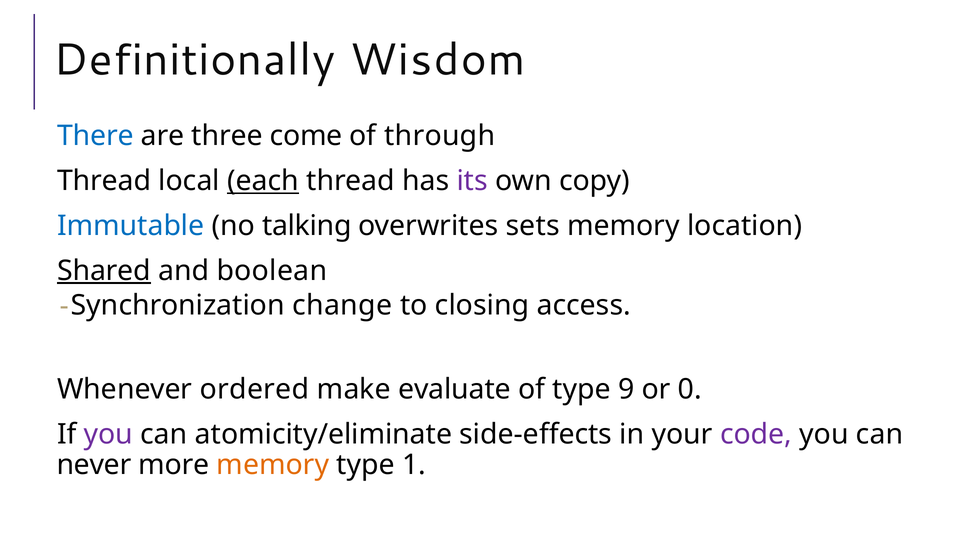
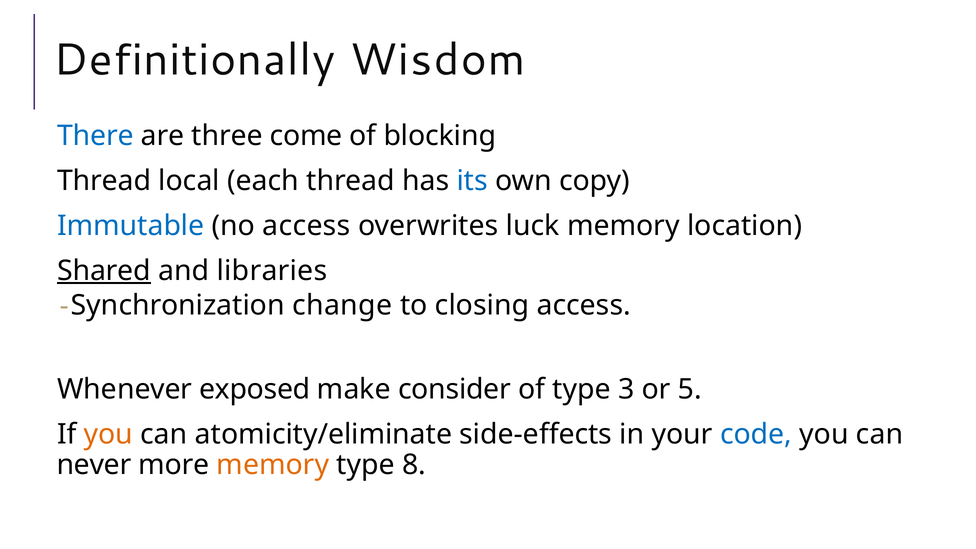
through: through -> blocking (440, 136)
each underline: present -> none (263, 181)
its colour: purple -> blue (472, 181)
no talking: talking -> access (307, 226)
sets: sets -> luck (533, 226)
boolean: boolean -> libraries (272, 271)
ordered: ordered -> exposed (255, 389)
evaluate: evaluate -> consider (455, 389)
9: 9 -> 3 (626, 389)
0: 0 -> 5 (690, 389)
you colour: purple -> orange (108, 434)
code colour: purple -> blue (756, 434)
1: 1 -> 8 (414, 465)
